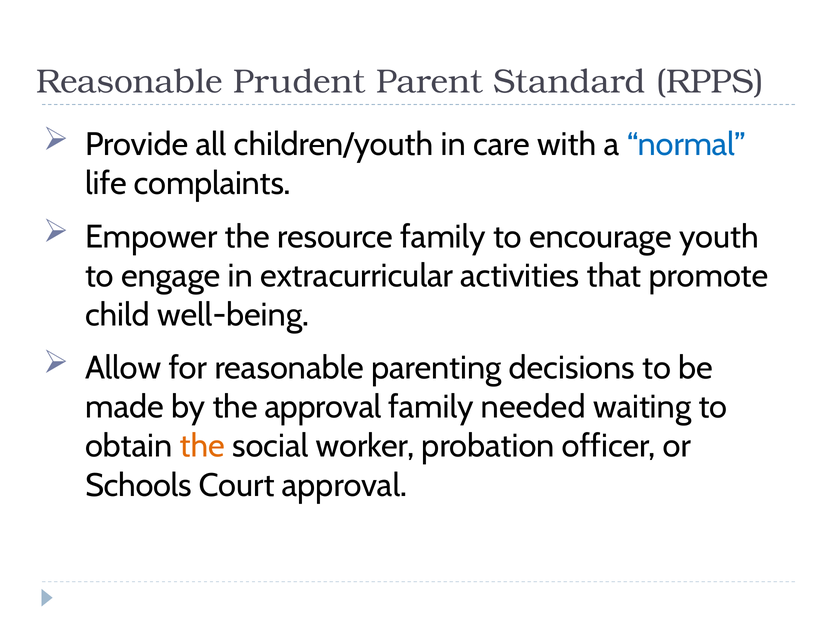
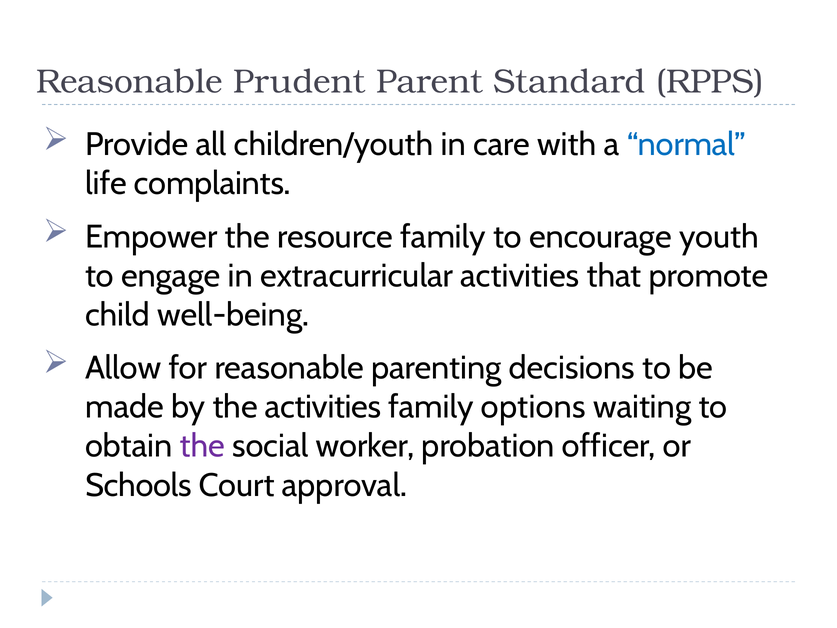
the approval: approval -> activities (323, 407)
needed: needed -> options (533, 407)
the colour: orange -> purple (202, 446)
